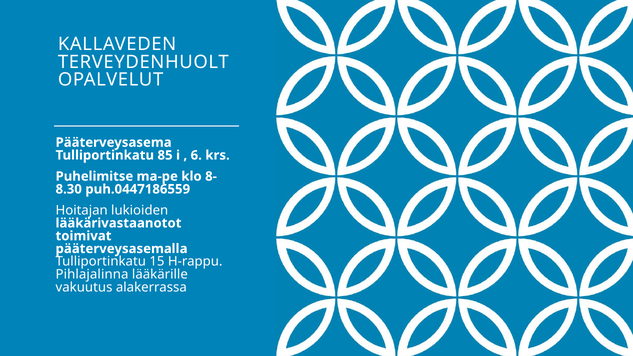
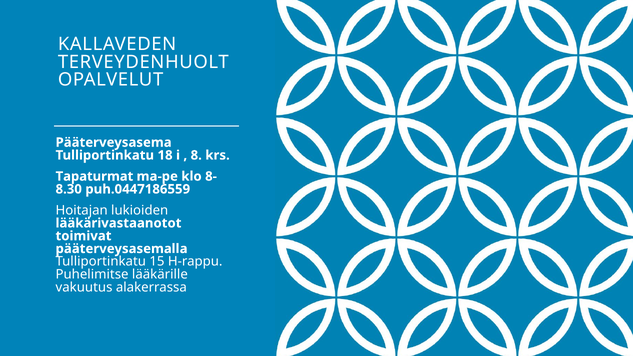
85: 85 -> 18 (165, 155)
6: 6 -> 8 (196, 155)
Puhelimitse: Puhelimitse -> Tapaturmat (94, 176)
Pihlajalinna: Pihlajalinna -> Puhelimitse (92, 274)
